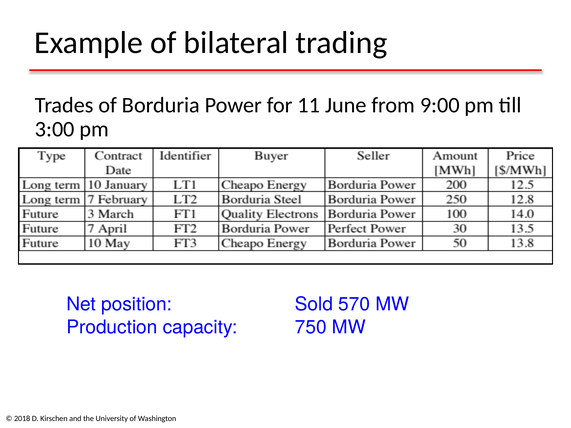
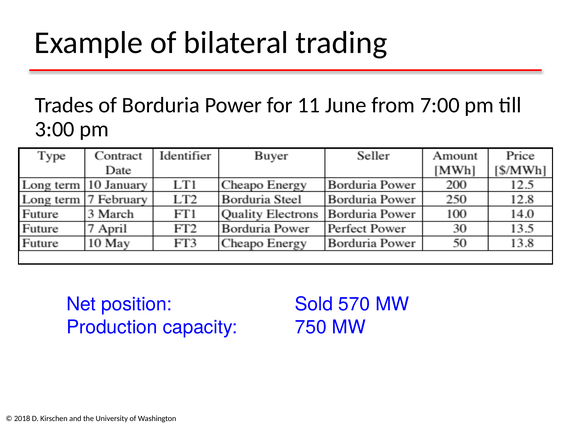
9:00: 9:00 -> 7:00 (440, 105)
